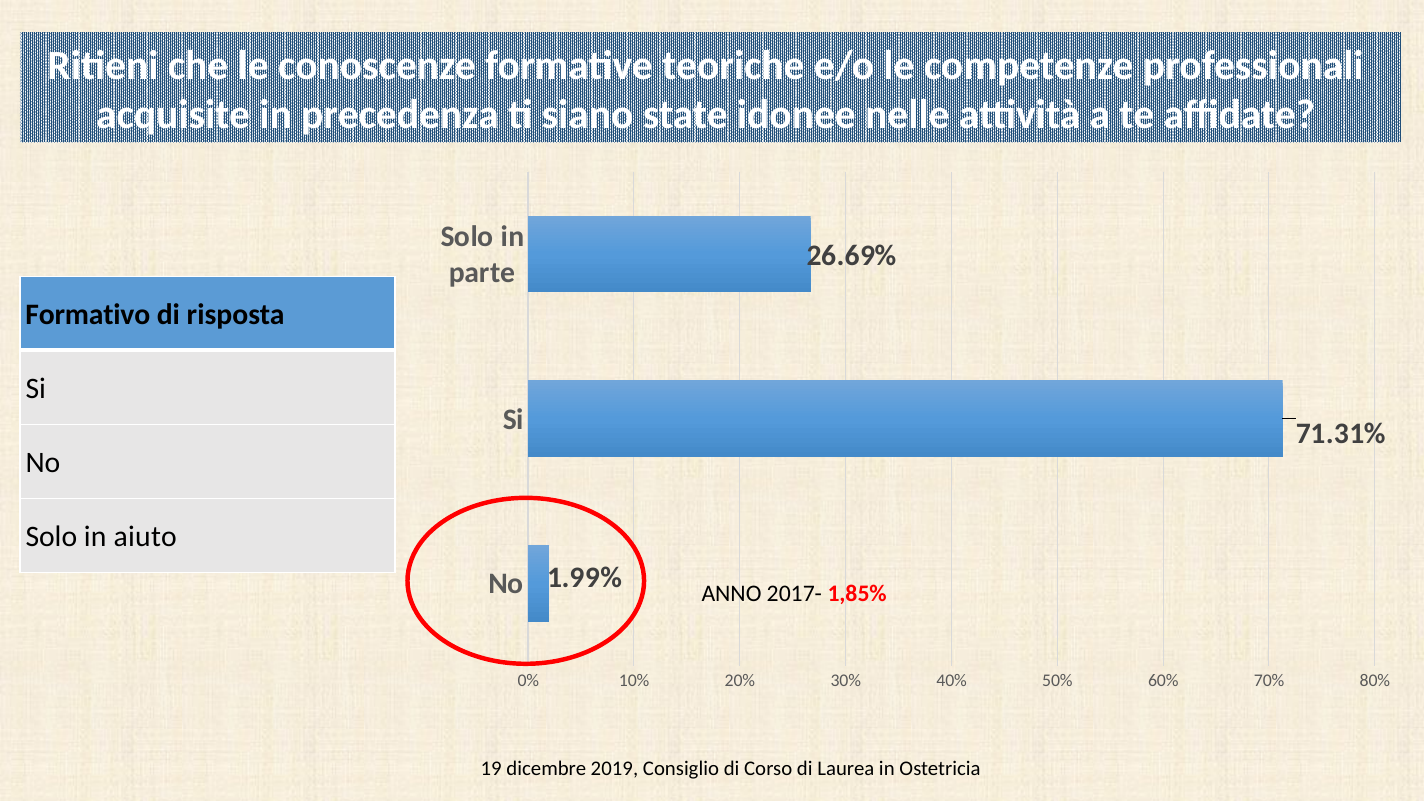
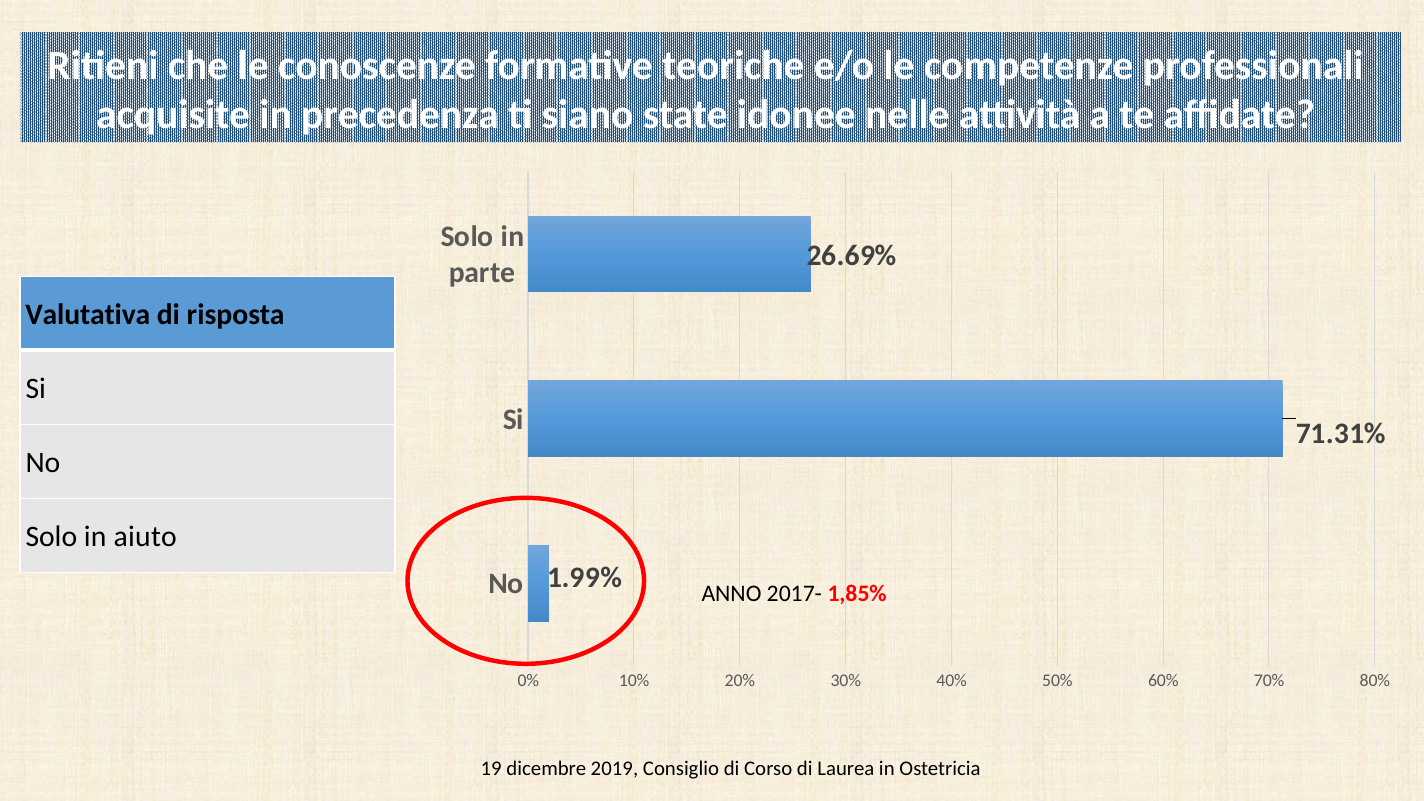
Formativo: Formativo -> Valutativa (88, 315)
